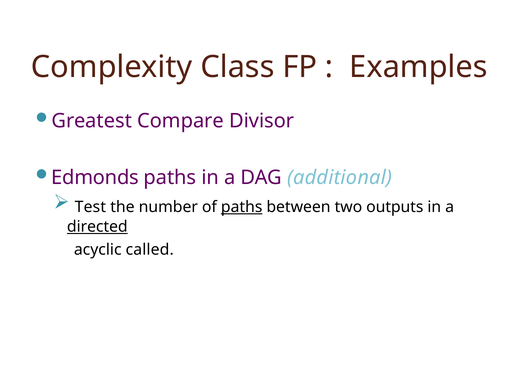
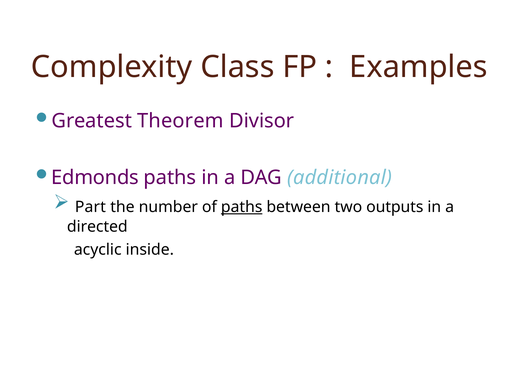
Compare: Compare -> Theorem (180, 121)
Test: Test -> Part (90, 207)
directed underline: present -> none (97, 227)
called: called -> inside (150, 250)
